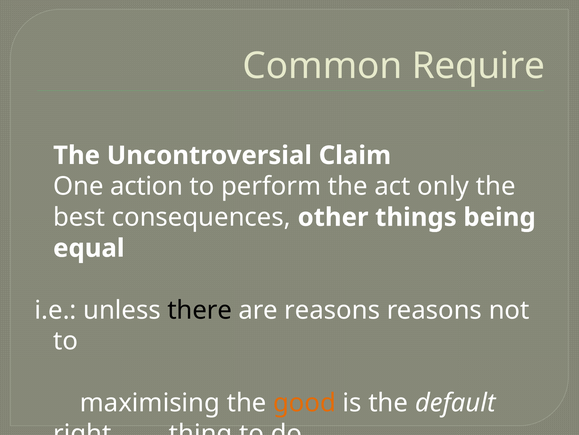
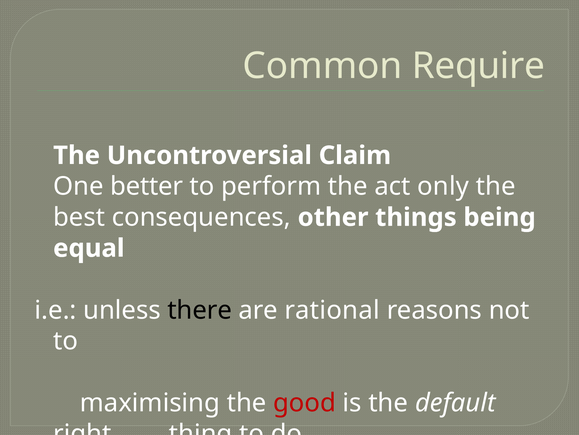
action: action -> better (147, 186)
are reasons: reasons -> rational (332, 310)
good colour: orange -> red (305, 402)
